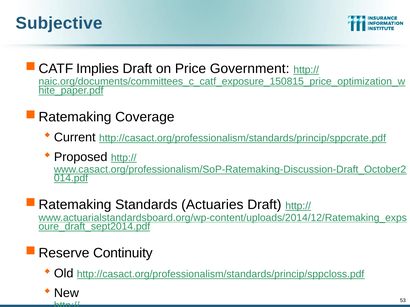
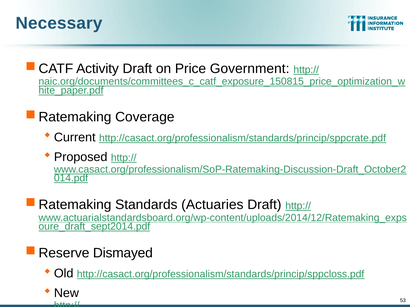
Subjective: Subjective -> Necessary (59, 23)
Implies: Implies -> Activity (98, 69)
Continuity: Continuity -> Dismayed (123, 253)
